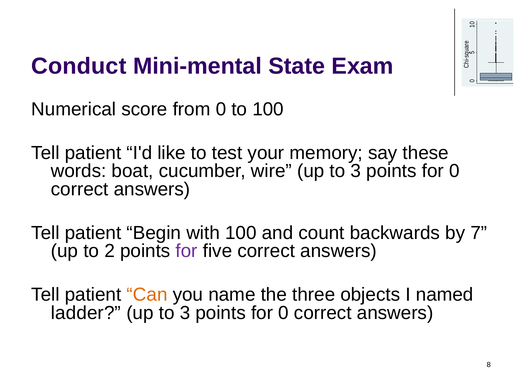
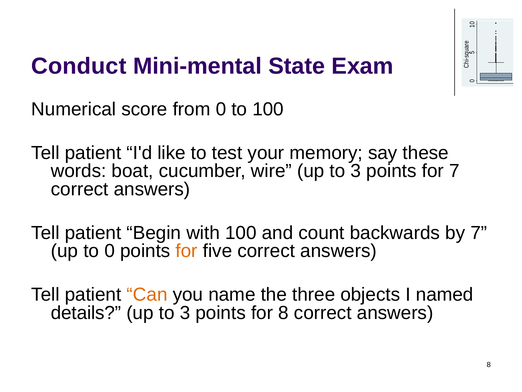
0: 0 -> 7 (454, 171)
to 2: 2 -> 0 (110, 251)
for colour: purple -> orange (187, 251)
ladder: ladder -> details (86, 312)
0: 0 -> 8 (283, 312)
